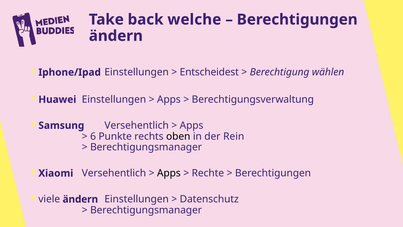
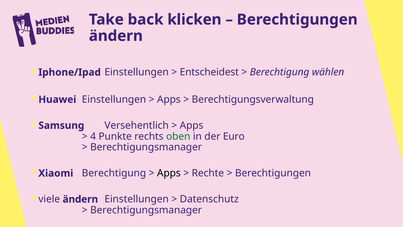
welche: welche -> klicken (194, 20)
6: 6 -> 4 (93, 136)
oben colour: black -> green (178, 136)
Rein: Rein -> Euro (234, 136)
Xiaomi Versehentlich: Versehentlich -> Berechtigung (114, 173)
